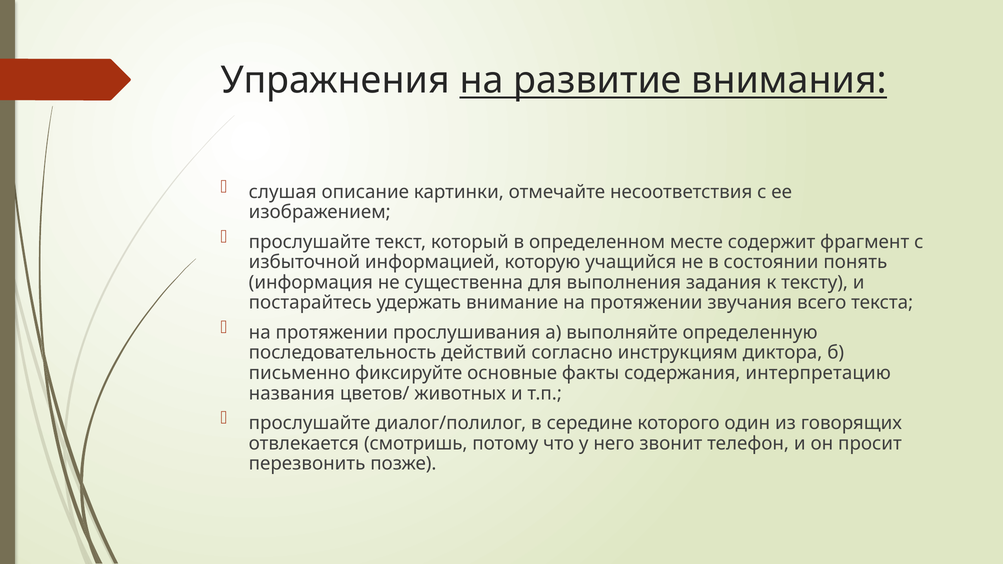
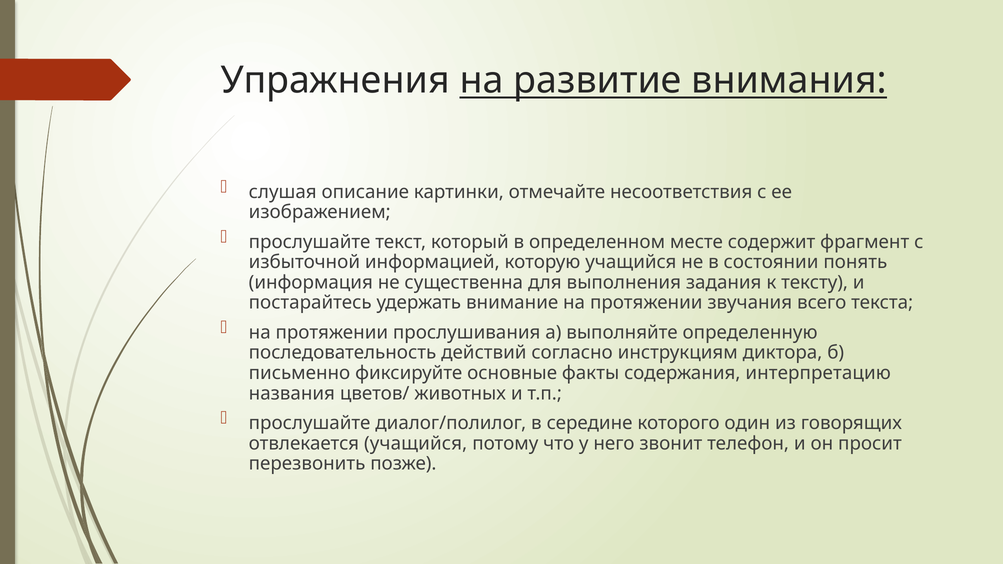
отвлекается смотришь: смотришь -> учащийся (416, 444)
